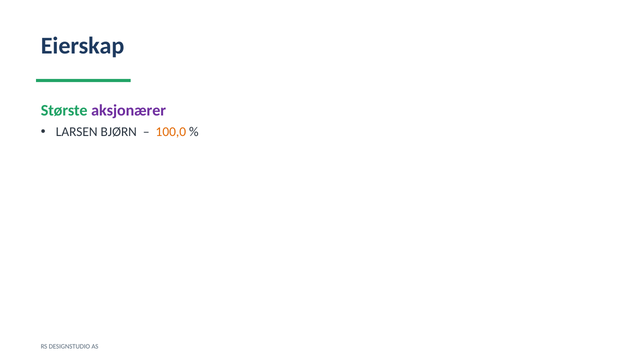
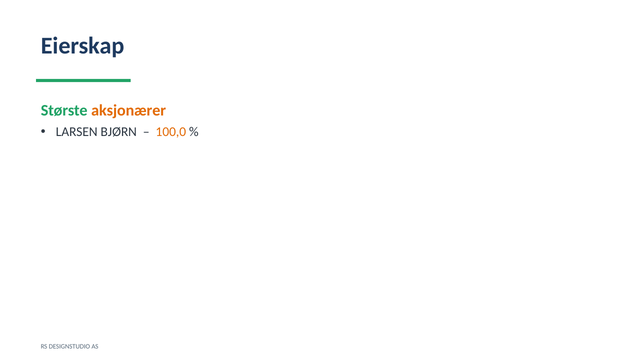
aksjonærer colour: purple -> orange (129, 110)
